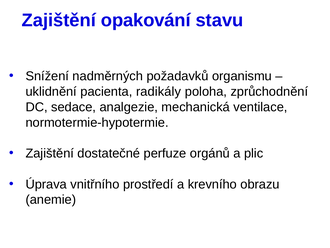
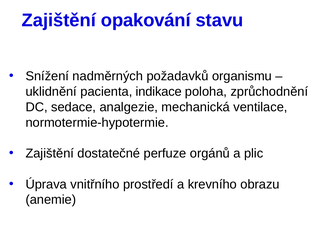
radikály: radikály -> indikace (159, 91)
